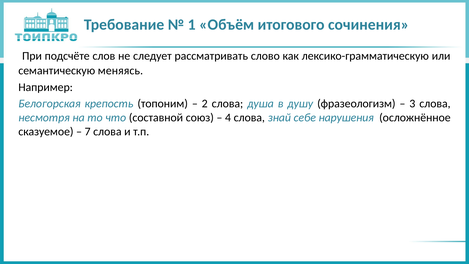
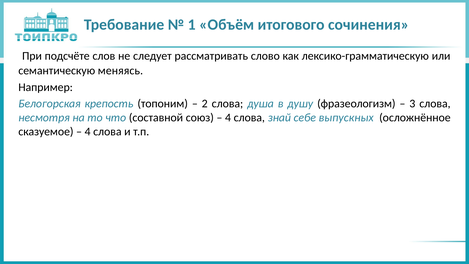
нарушения: нарушения -> выпускных (346, 118)
7: 7 -> 4 (88, 132)
